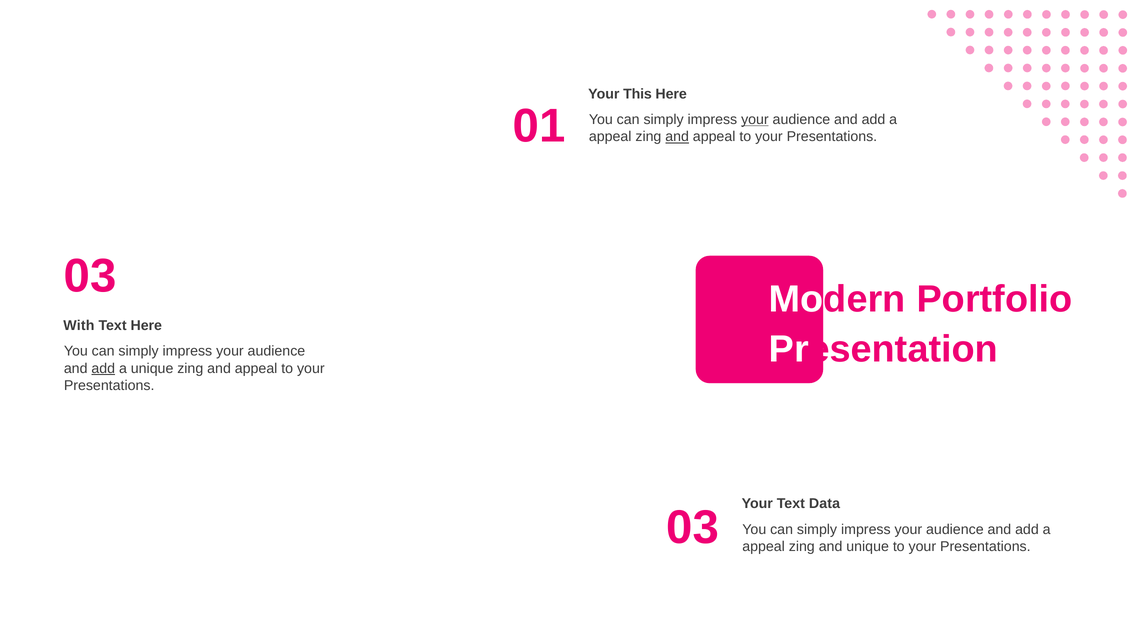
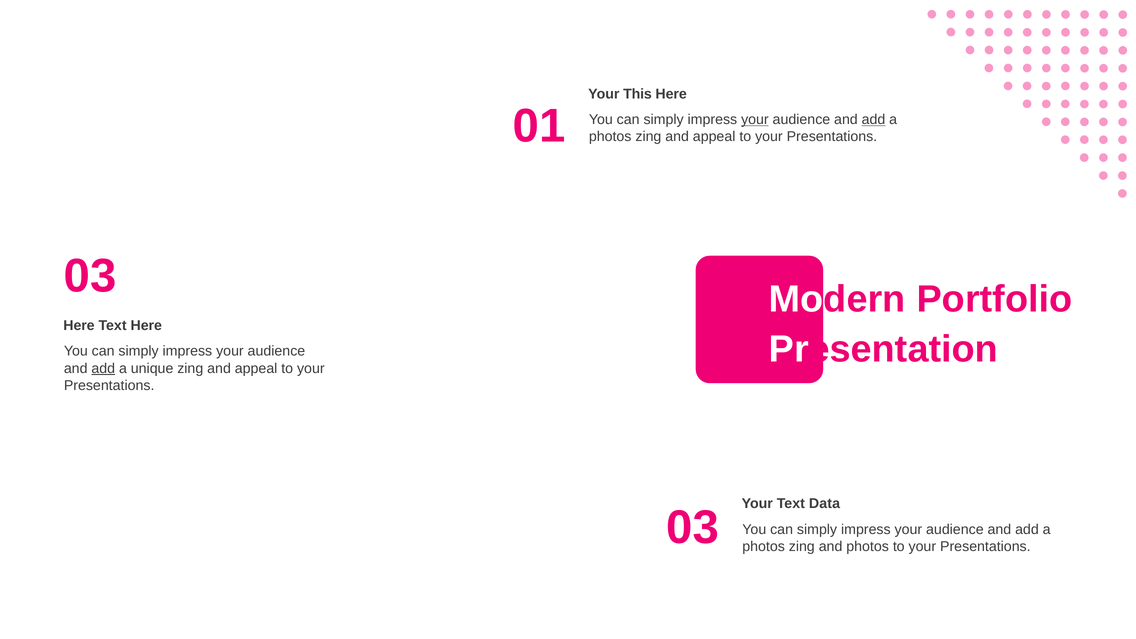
add underline: none -> present (874, 120)
appeal: appeal -> photos (610, 137)
and underline: present -> none (677, 137)
With: With -> Here (79, 325)
appeal: appeal -> photos (764, 547)
and unique: unique -> photos (868, 547)
